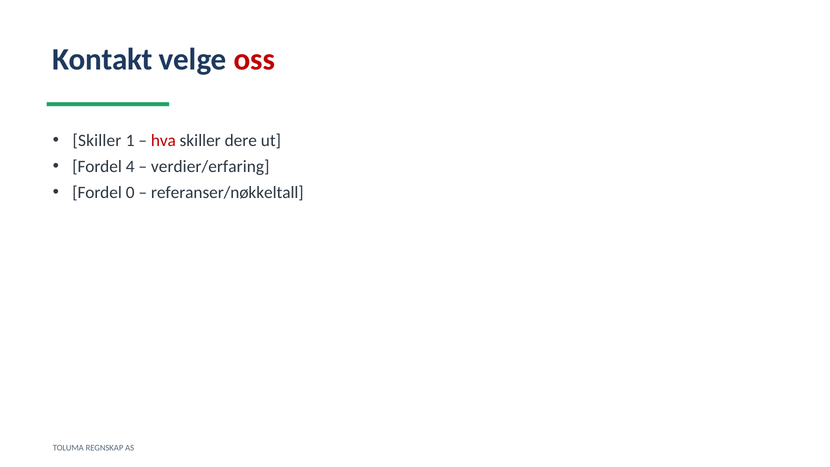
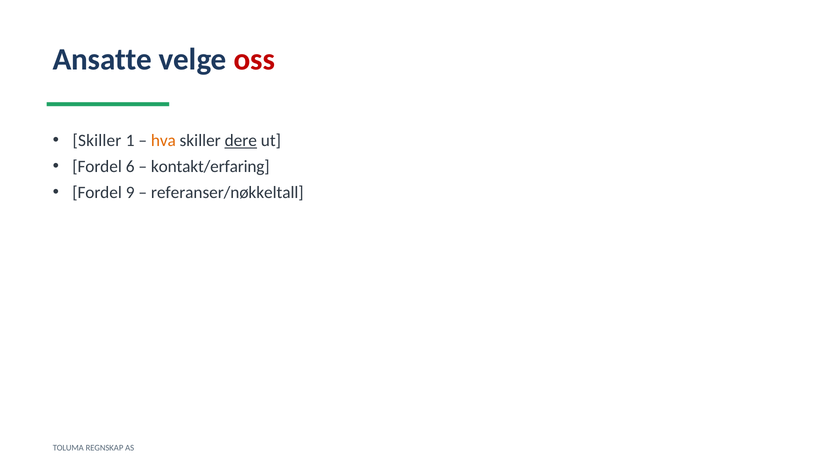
Kontakt: Kontakt -> Ansatte (102, 59)
hva colour: red -> orange (163, 141)
dere underline: none -> present (241, 141)
4: 4 -> 6 (130, 167)
verdier/erfaring: verdier/erfaring -> kontakt/erfaring (210, 167)
0: 0 -> 9 (130, 192)
